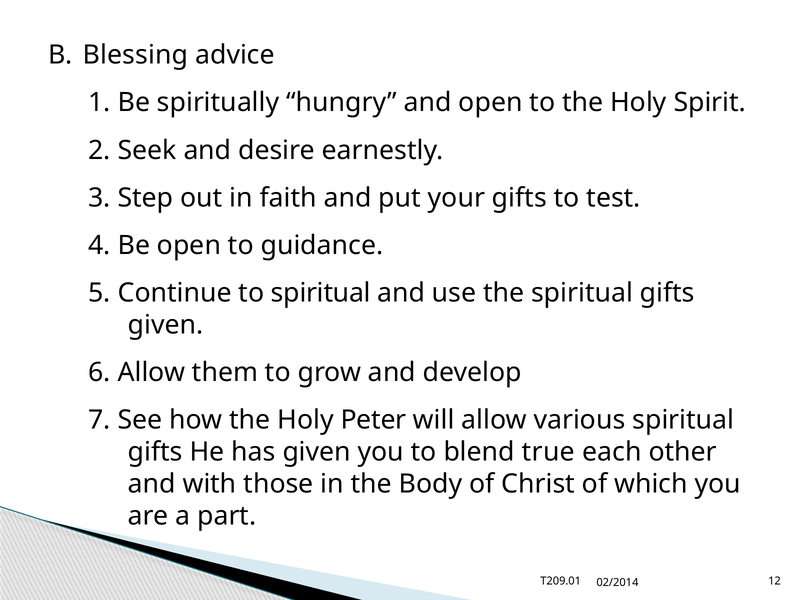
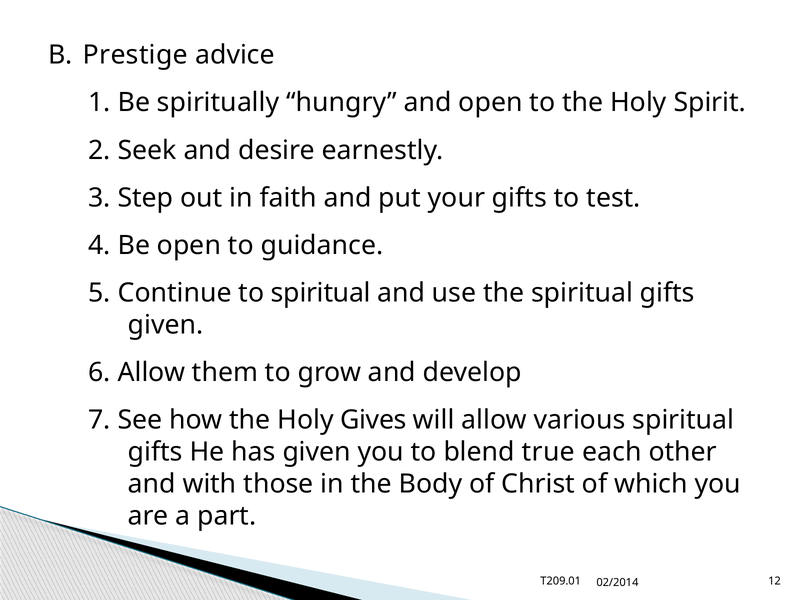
Blessing: Blessing -> Prestige (135, 55)
Peter: Peter -> Gives (373, 420)
